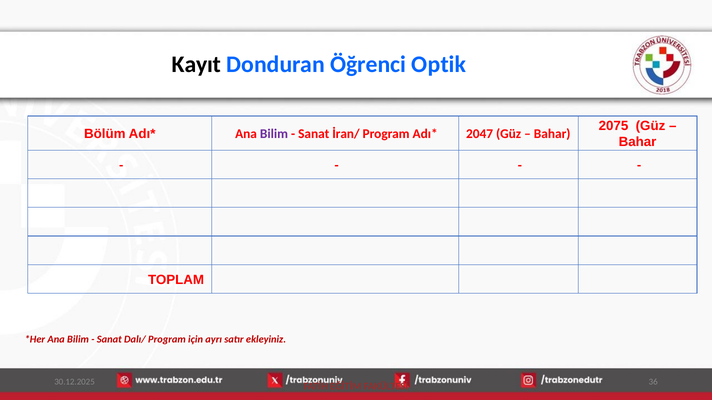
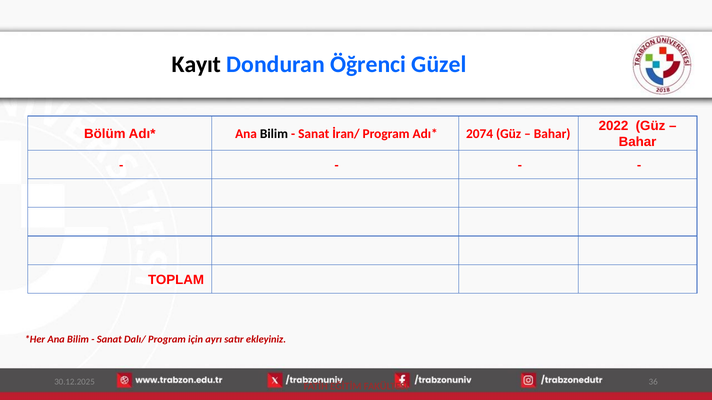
Optik: Optik -> Güzel (439, 65)
2075: 2075 -> 2022 (613, 126)
Bilim colour: purple -> black (274, 134)
2047: 2047 -> 2074 (480, 134)
